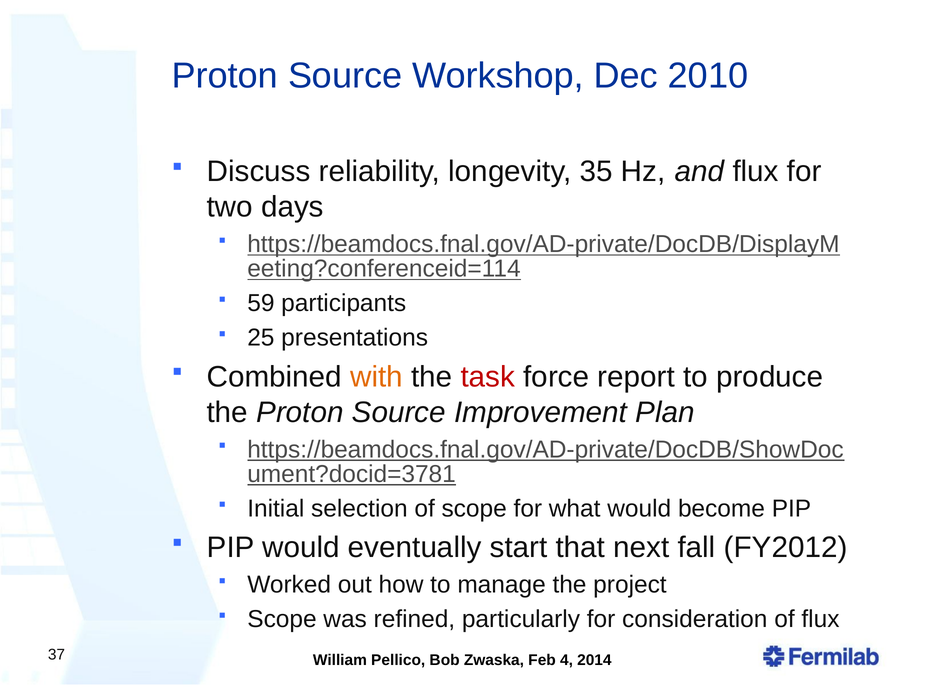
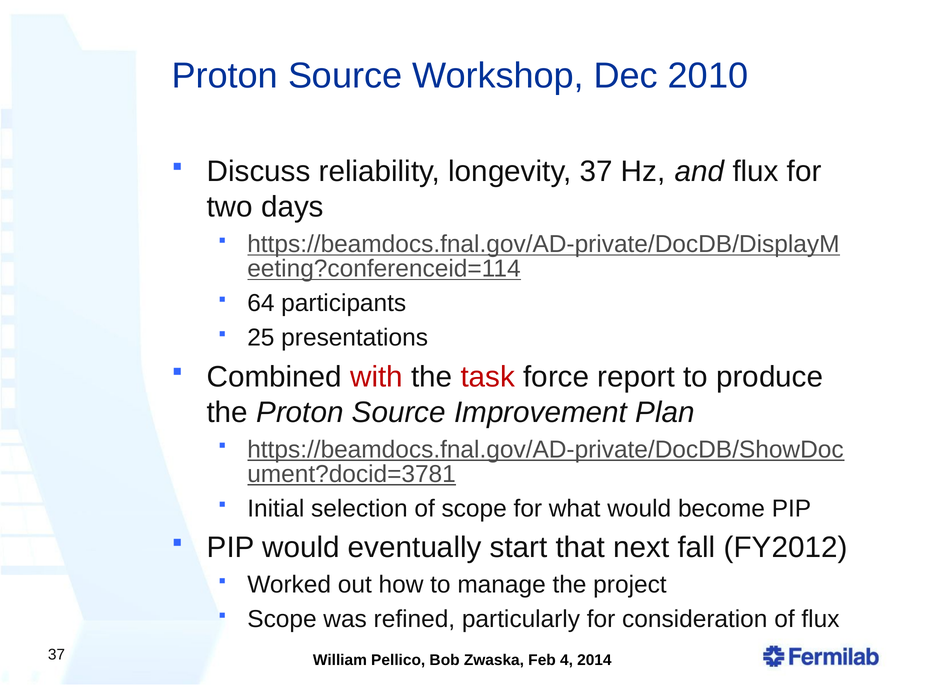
longevity 35: 35 -> 37 (596, 172)
59: 59 -> 64 (261, 304)
with colour: orange -> red (377, 377)
